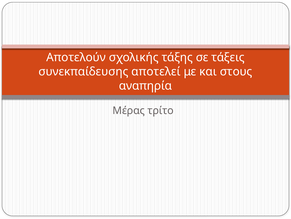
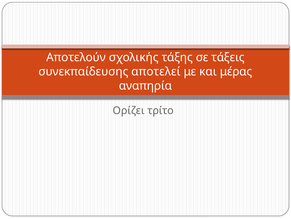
στους: στους -> μέρας (236, 71)
Μέρας: Μέρας -> Ορίζει (129, 110)
